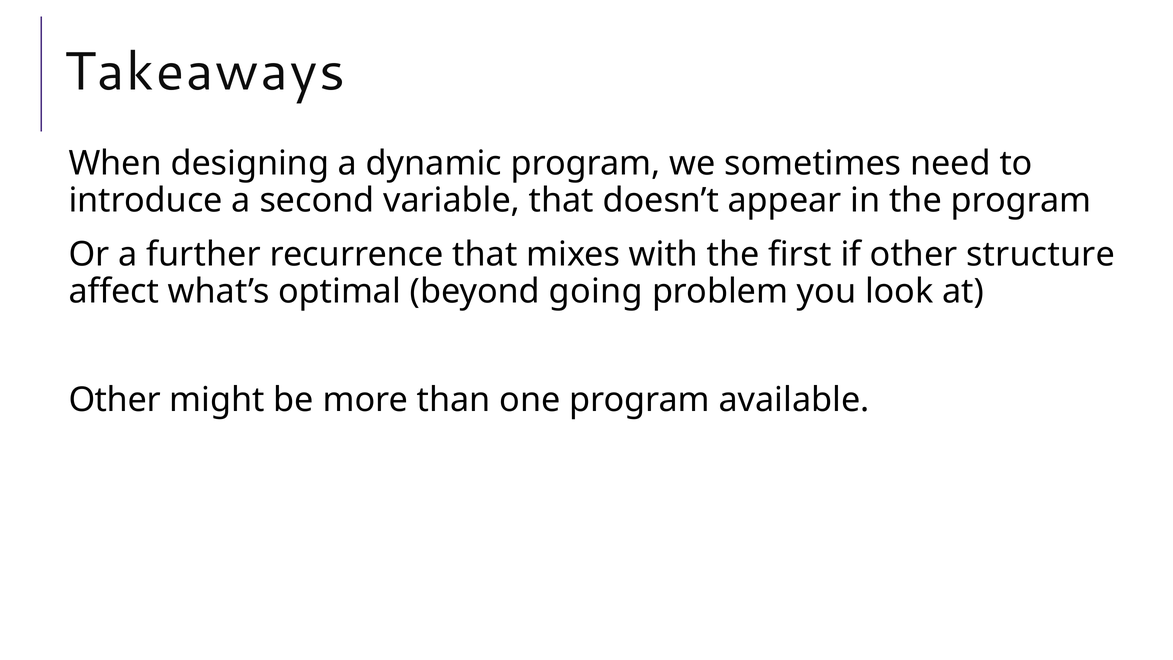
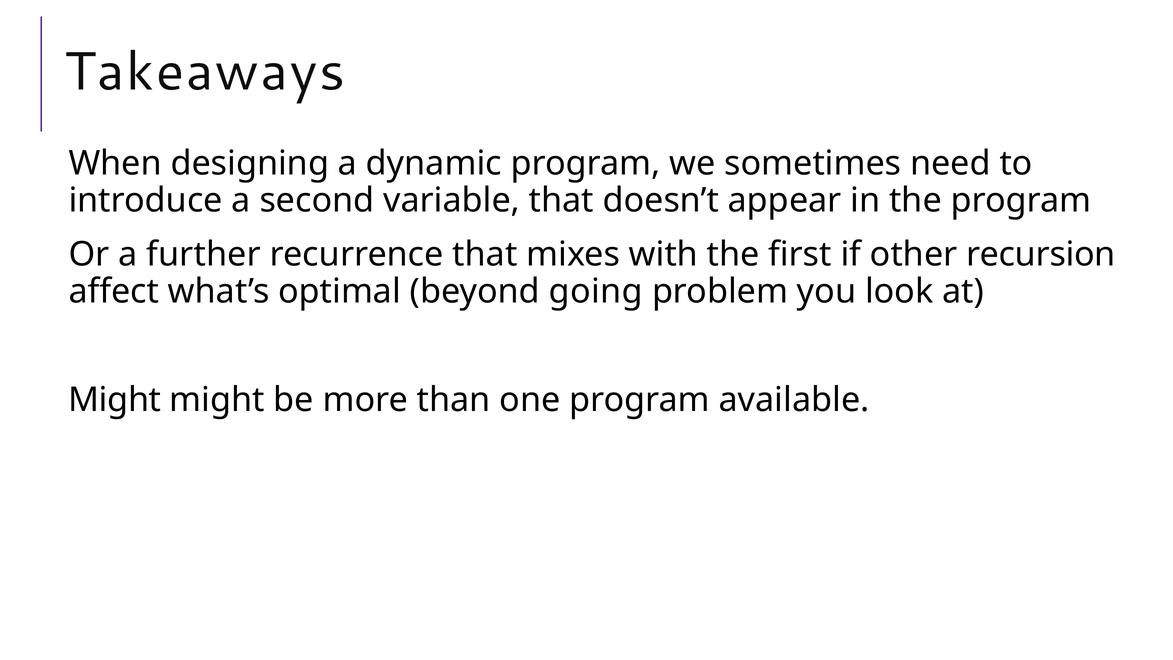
structure: structure -> recursion (1041, 255)
Other: Other -> Might (115, 400)
